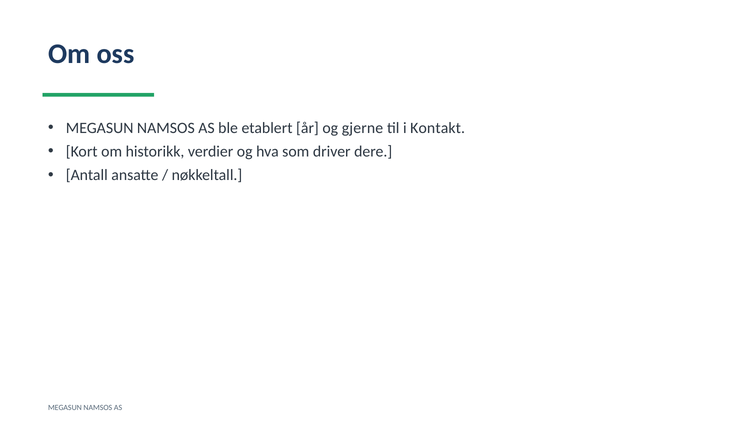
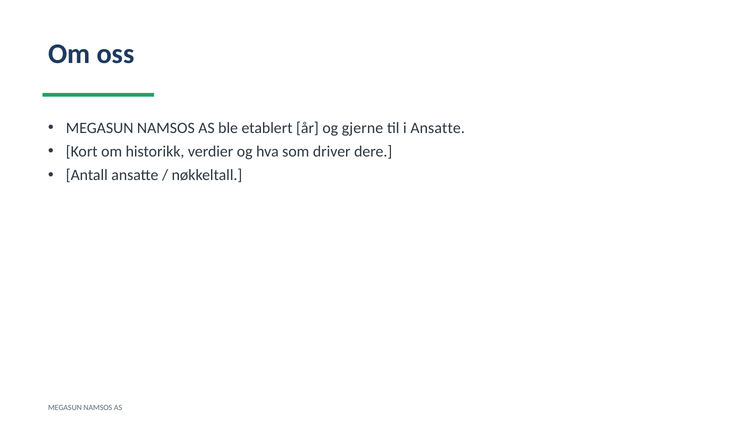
i Kontakt: Kontakt -> Ansatte (438, 128)
